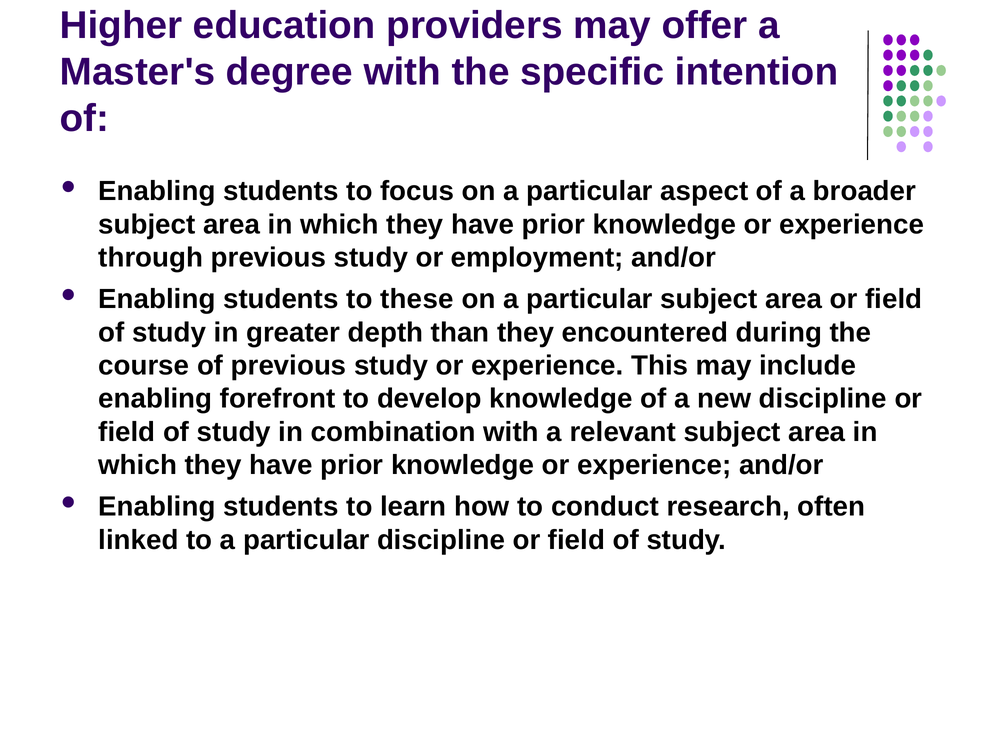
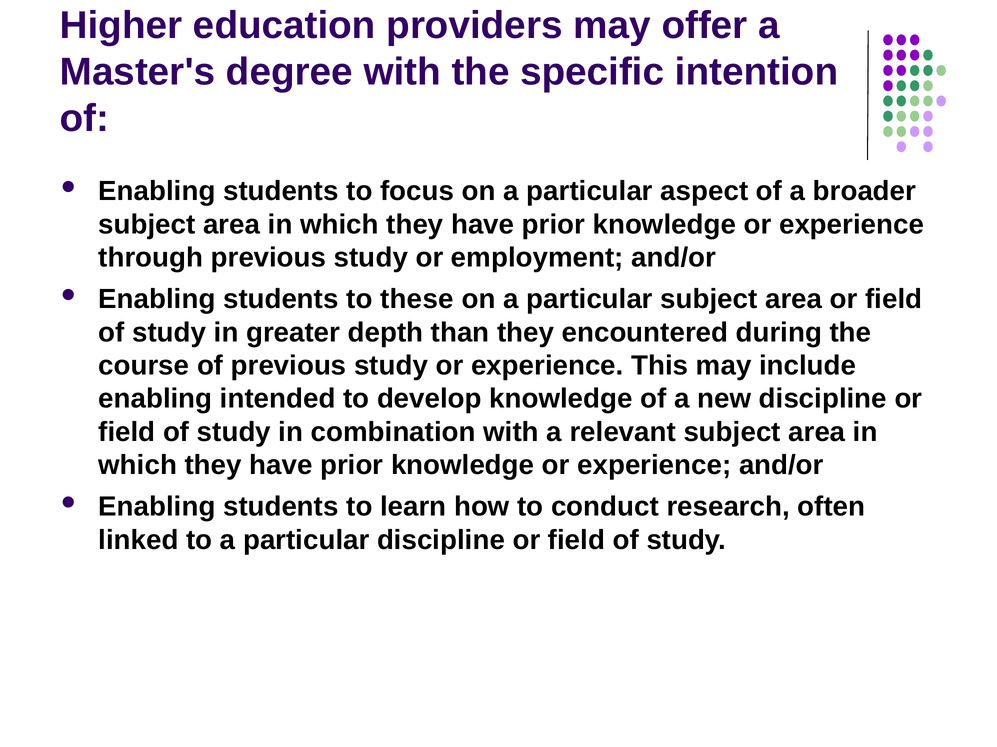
forefront: forefront -> intended (278, 399)
